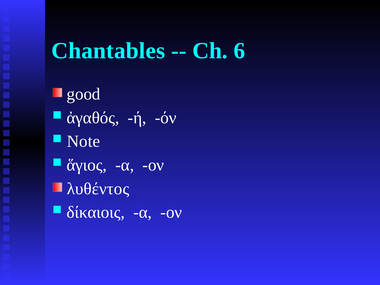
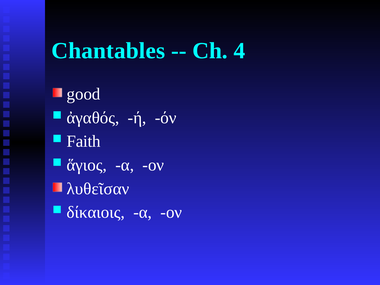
6: 6 -> 4 (239, 51)
Note: Note -> Faith (84, 141)
λυθέντος: λυθέντος -> λυθεῖσαν (98, 189)
